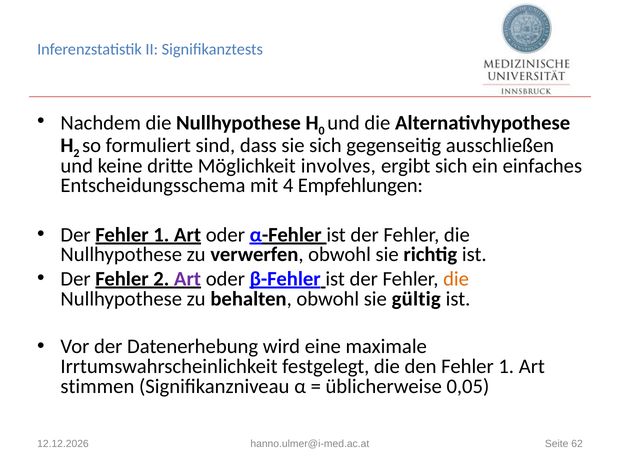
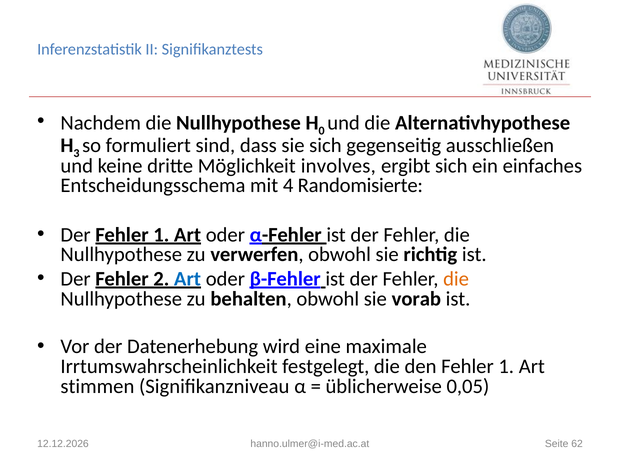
2: 2 -> 3 (76, 153)
Empfehlungen: Empfehlungen -> Randomisierte (360, 186)
Art colour: purple -> blue (188, 279)
gültig: gültig -> vorab (416, 299)
